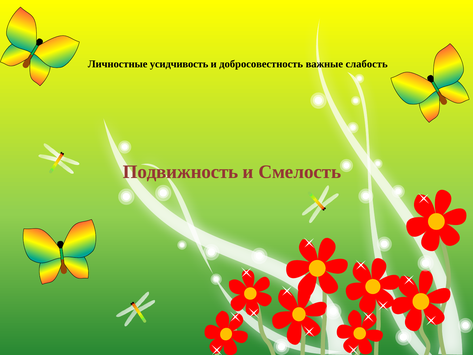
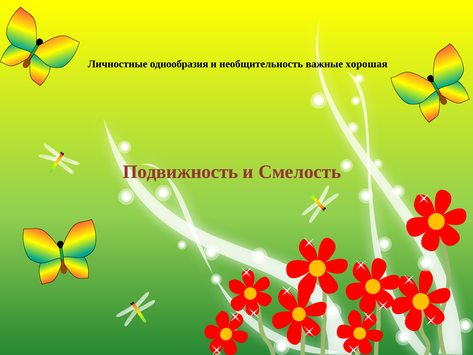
усидчивость: усидчивость -> однообразия (179, 64)
добросовестность: добросовестность -> необщительность (261, 64)
слабость: слабость -> хорошая (367, 64)
